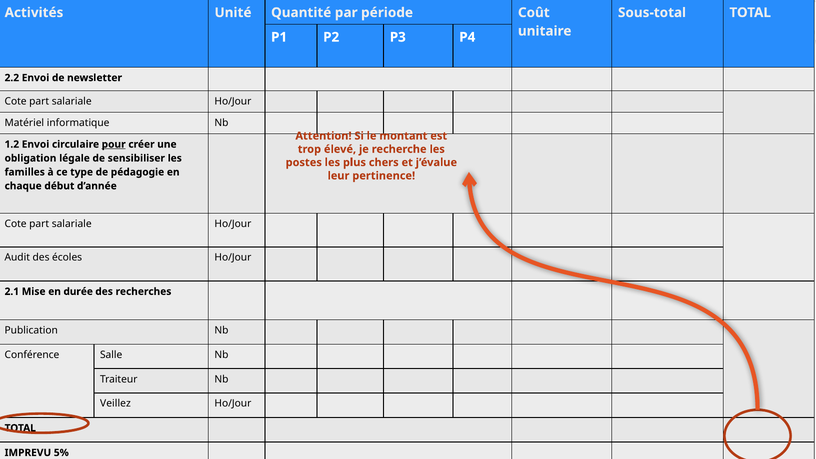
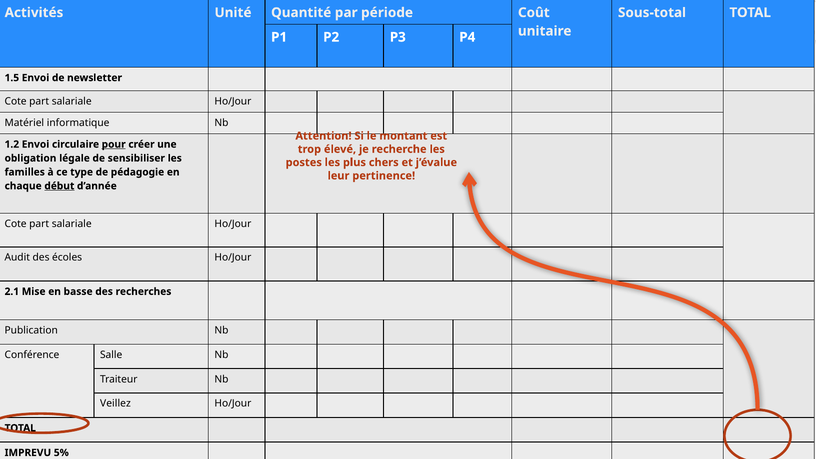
2.2: 2.2 -> 1.5 (12, 78)
début underline: none -> present (59, 186)
durée: durée -> basse (78, 292)
